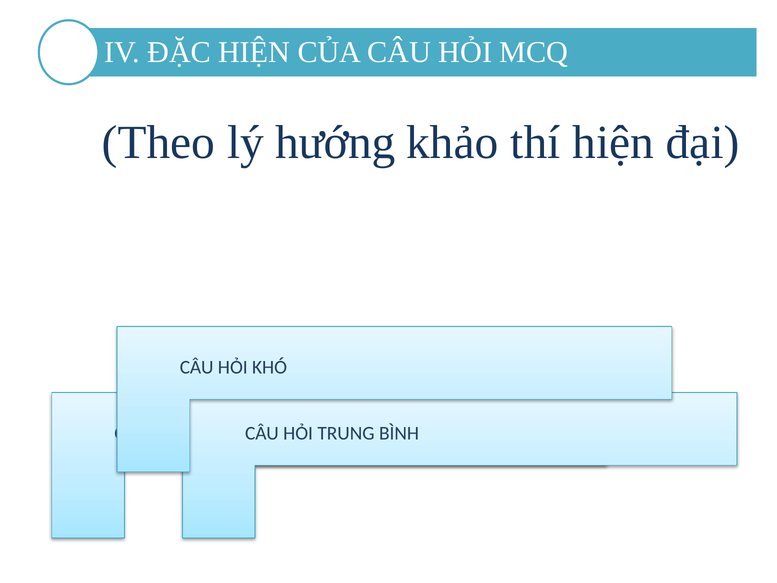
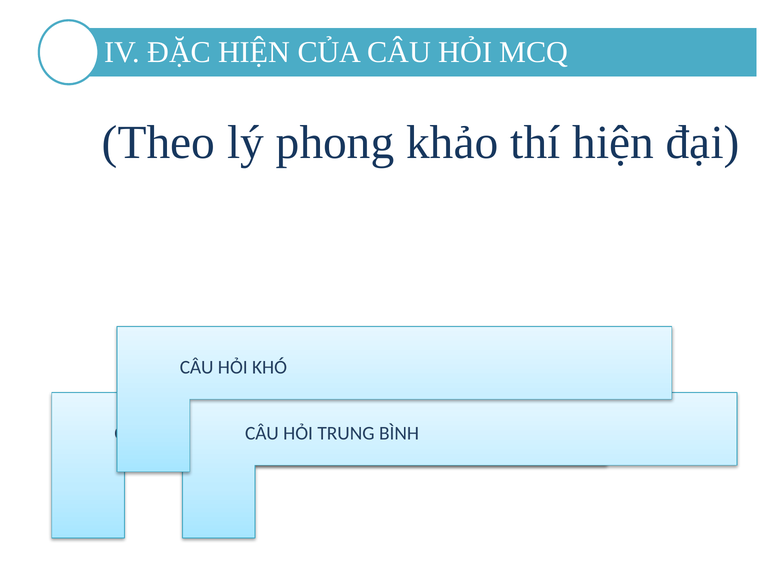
hướng: hướng -> phong (335, 142)
